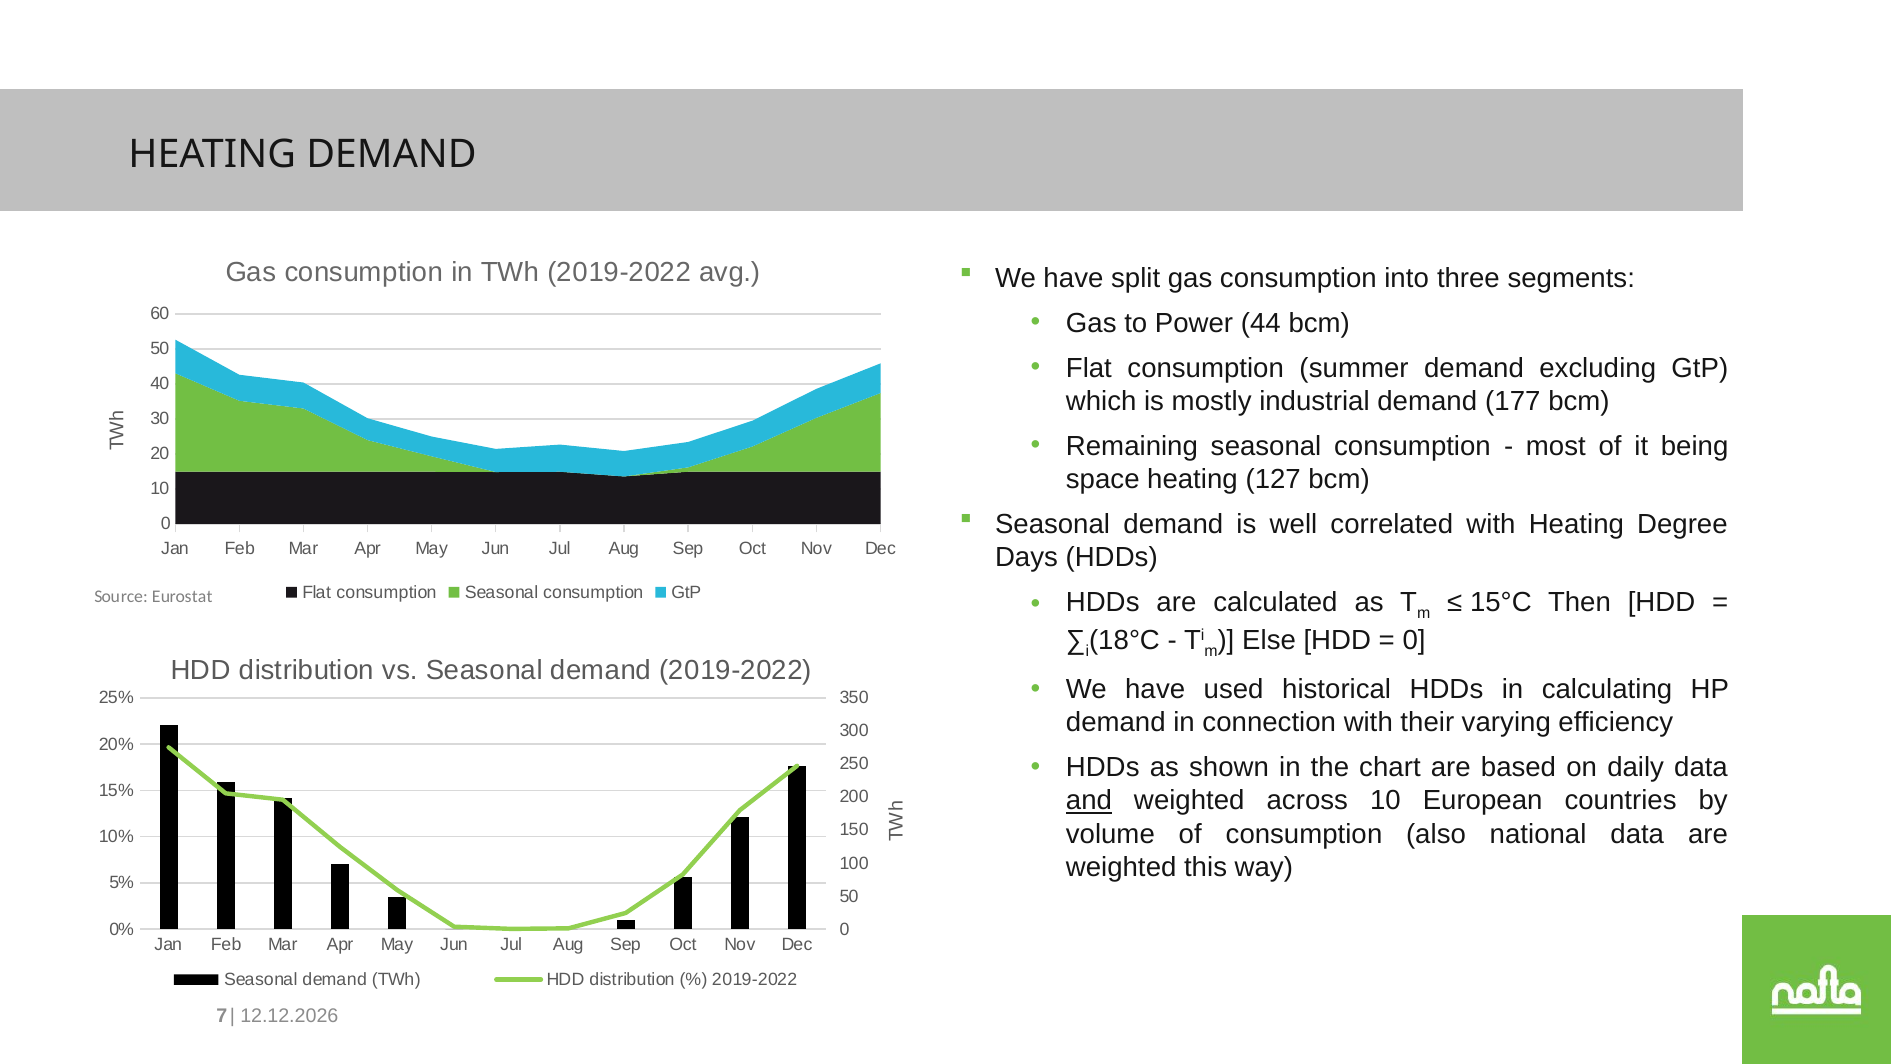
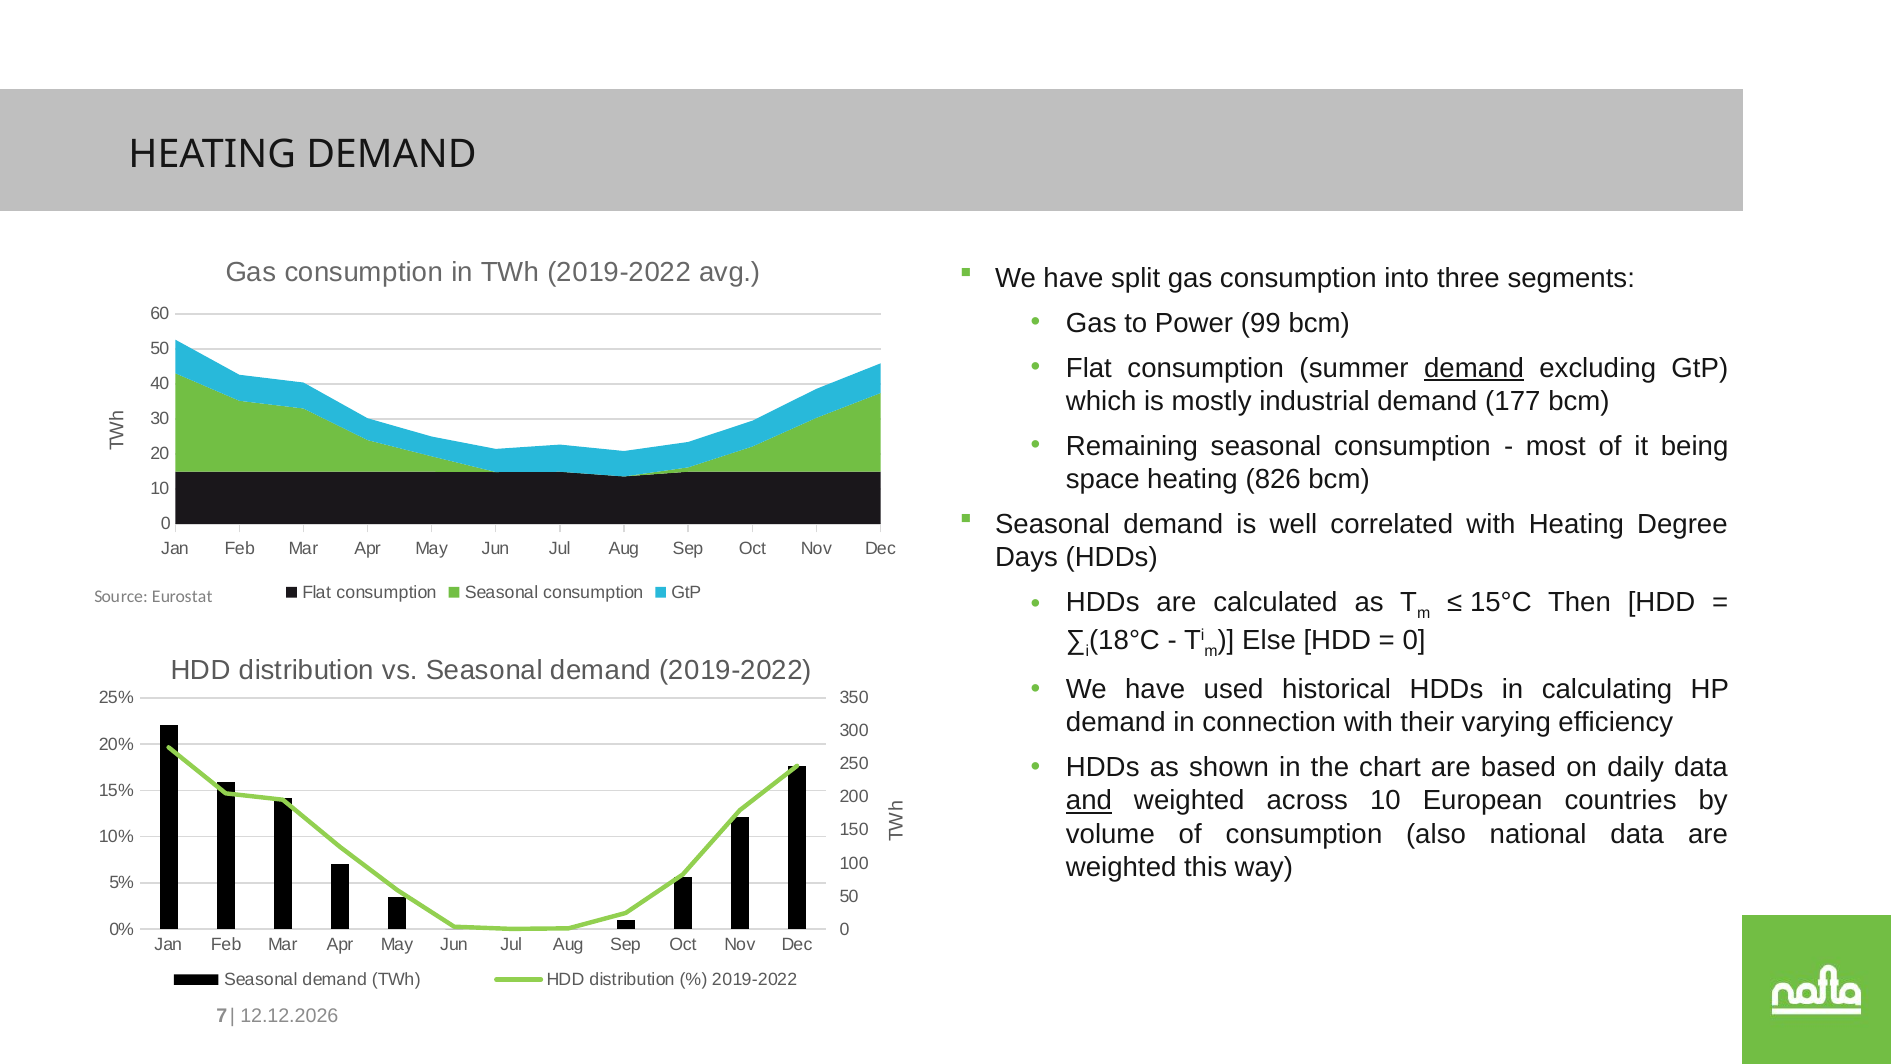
44: 44 -> 99 (1261, 323)
demand underline: none -> present (1474, 368)
127: 127 -> 826 (1273, 479)
